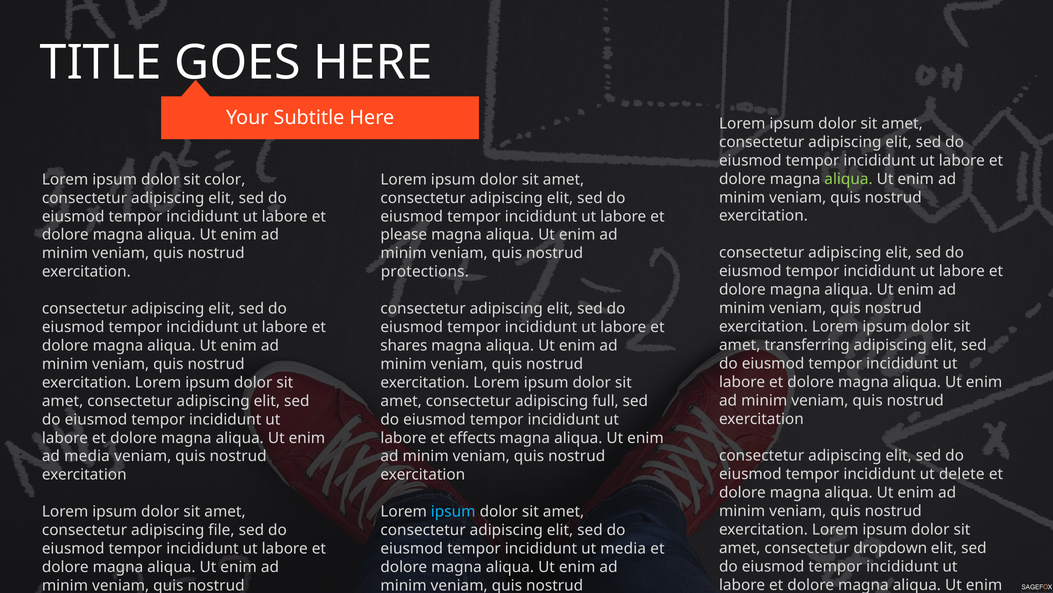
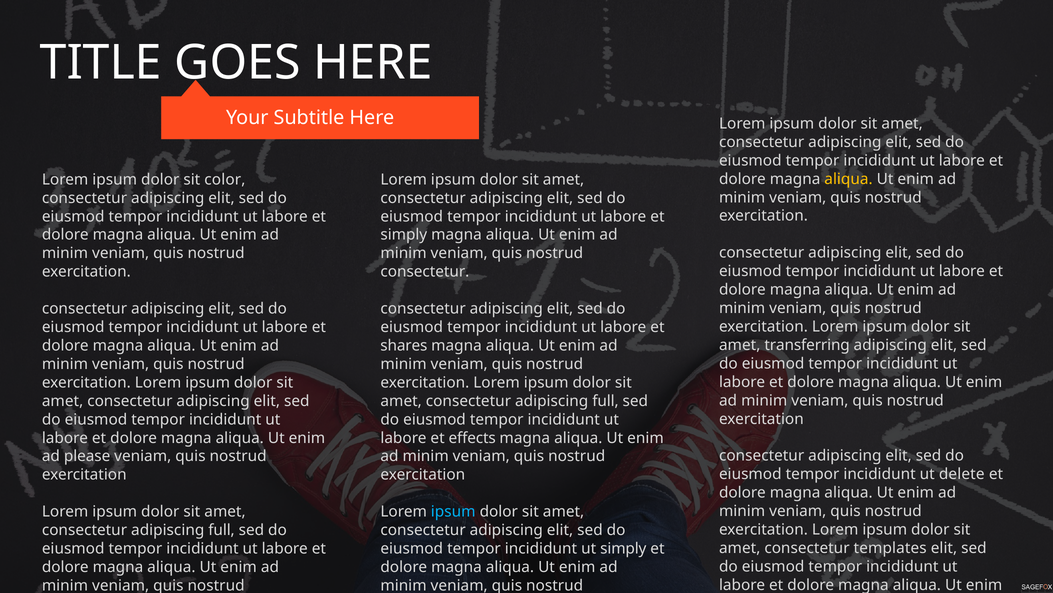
aliqua colour: light green -> yellow (849, 179)
please: please -> simply (404, 235)
protections: protections -> consectetur (425, 271)
ad media: media -> please (87, 456)
file: file -> full (222, 530)
dropdown: dropdown -> templates (890, 548)
ut media: media -> simply (623, 548)
